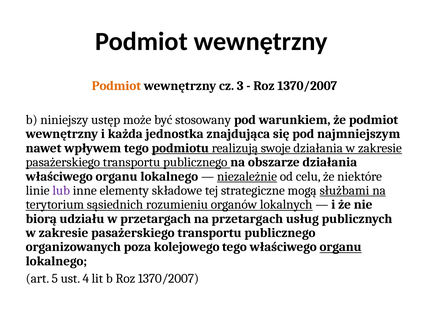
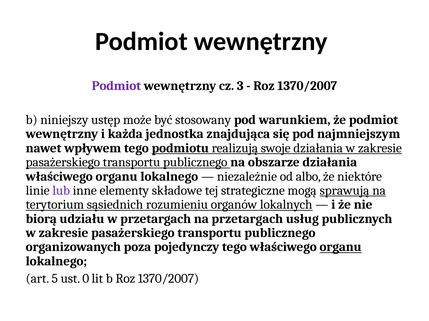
Podmiot colour: orange -> purple (116, 86)
niezależnie underline: present -> none (247, 177)
celu: celu -> albo (308, 177)
służbami: służbami -> sprawują (345, 191)
kolejowego: kolejowego -> pojedynczy (187, 248)
4: 4 -> 0 (86, 279)
